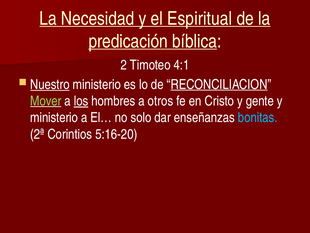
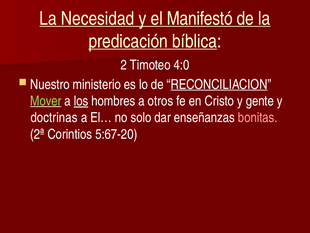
Espiritual: Espiritual -> Manifestó (200, 19)
4:1: 4:1 -> 4:0 (182, 65)
Nuestro underline: present -> none (50, 84)
ministerio: ministerio -> doctrinas (54, 117)
bonitas colour: light blue -> pink (258, 117)
5:16-20: 5:16-20 -> 5:67-20 (116, 134)
